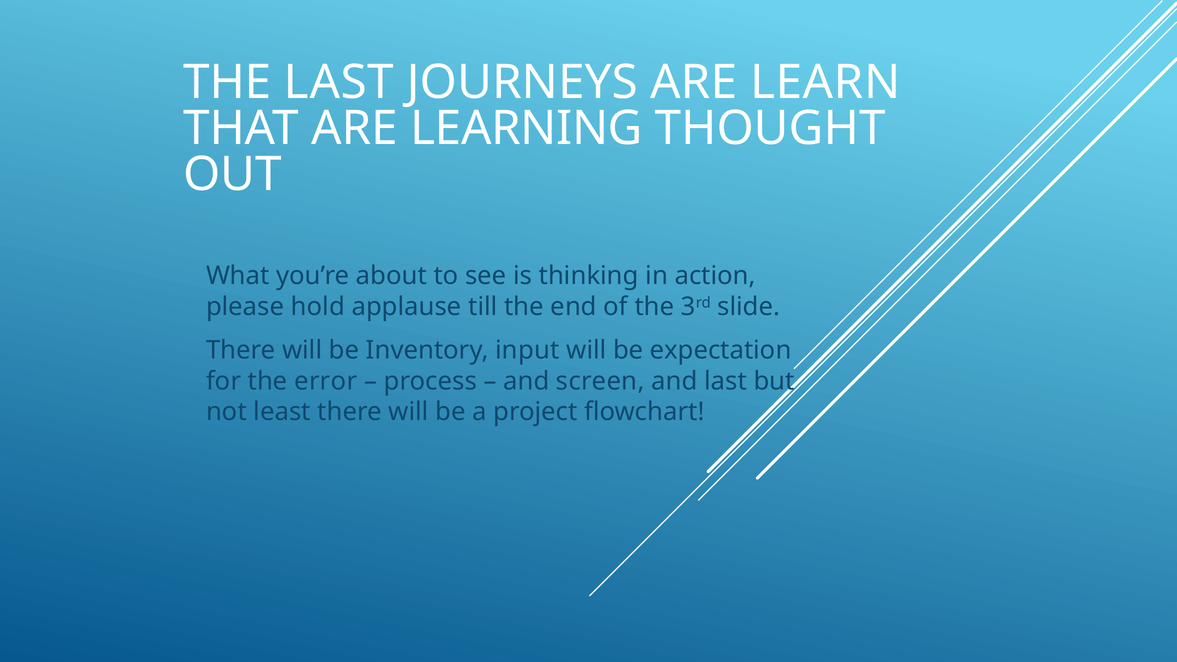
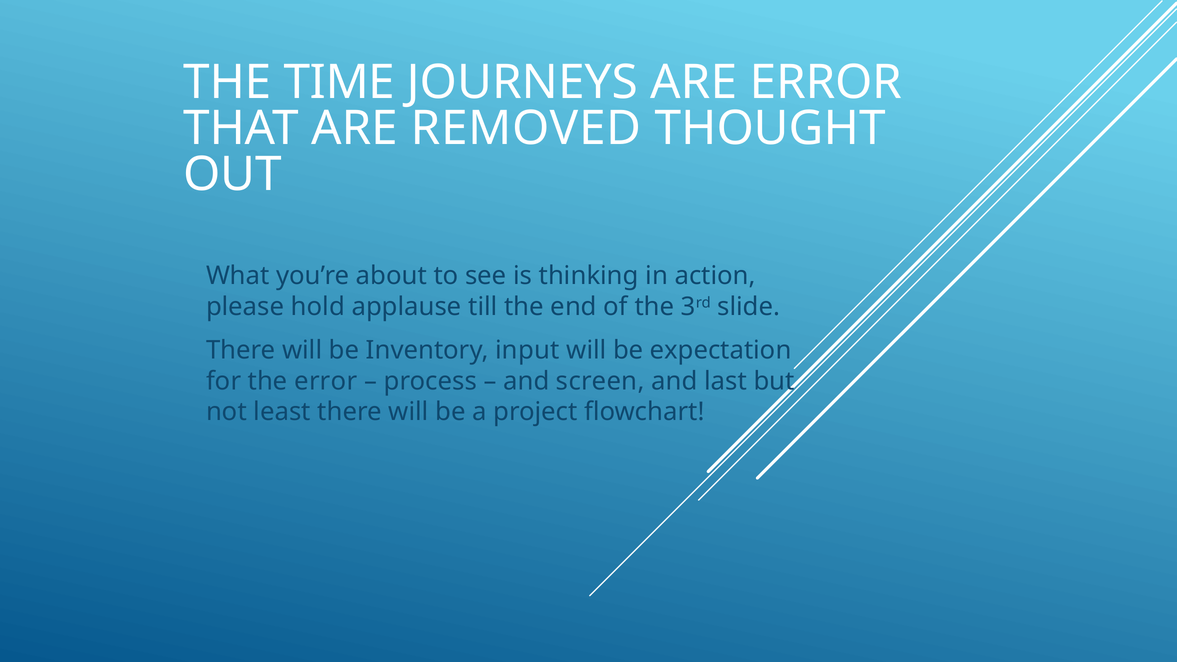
THE LAST: LAST -> TIME (339, 83)
ARE LEARN: LEARN -> ERROR (826, 83)
LEARNING: LEARNING -> REMOVED (526, 128)
